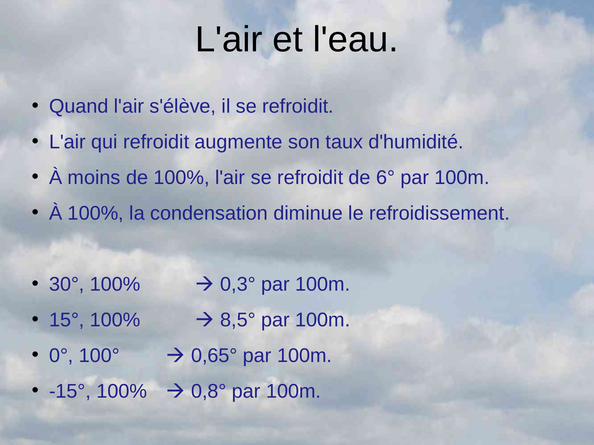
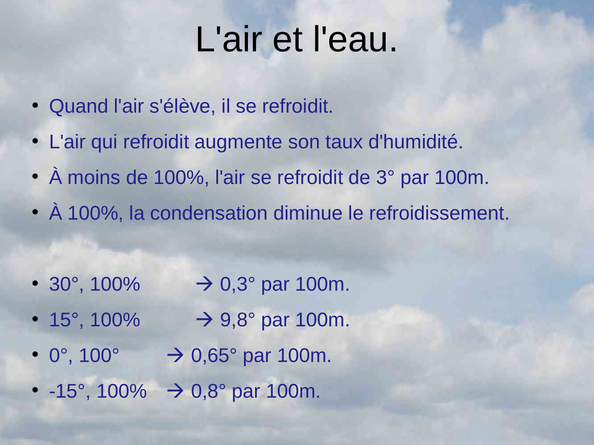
6°: 6° -> 3° (386, 178)
8,5°: 8,5° -> 9,8° (238, 320)
